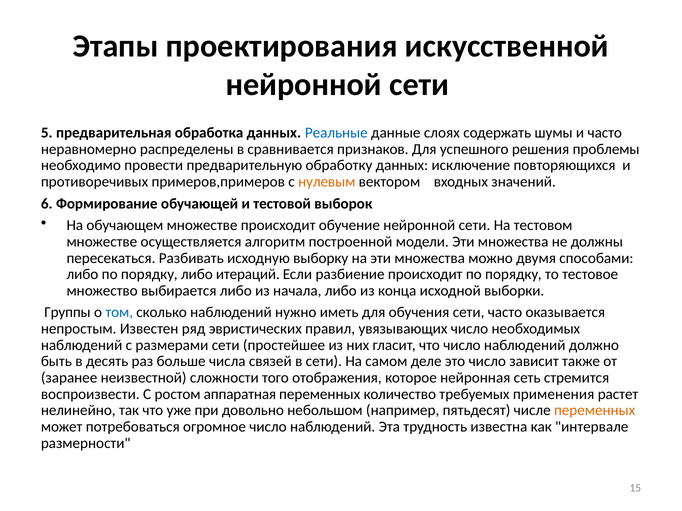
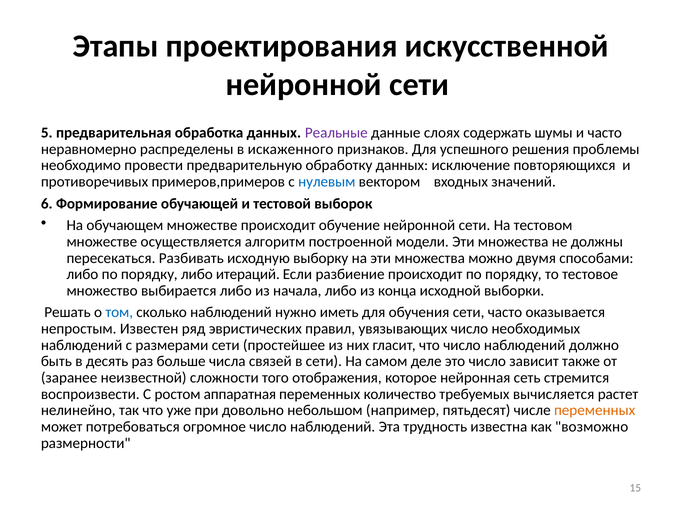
Реальные colour: blue -> purple (336, 133)
сравнивается: сравнивается -> искаженного (291, 149)
нулевым colour: orange -> blue (327, 182)
Группы: Группы -> Решать (67, 313)
применения: применения -> вычисляется (554, 395)
интервале: интервале -> возможно (592, 427)
